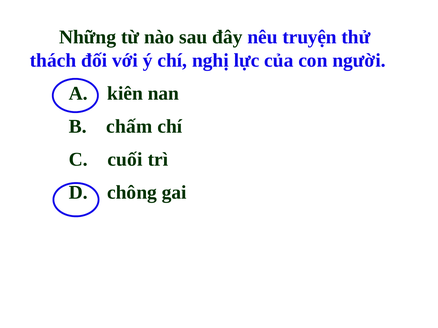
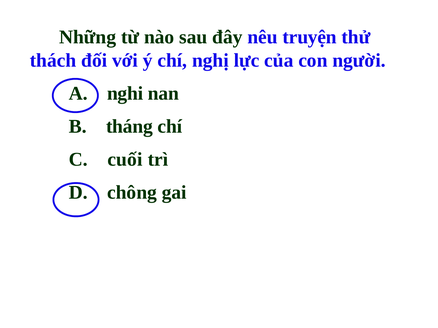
kiên: kiên -> nghi (125, 94)
chấm: chấm -> tháng (129, 127)
